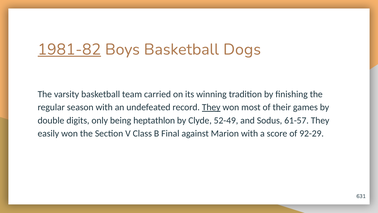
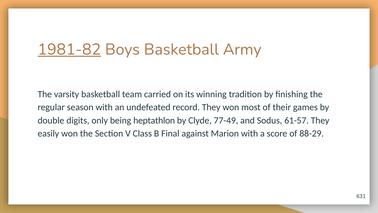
Dogs: Dogs -> Army (242, 49)
They underline: present -> none (211, 107)
52-49: 52-49 -> 77-49 (226, 120)
92-29: 92-29 -> 88-29 (312, 133)
